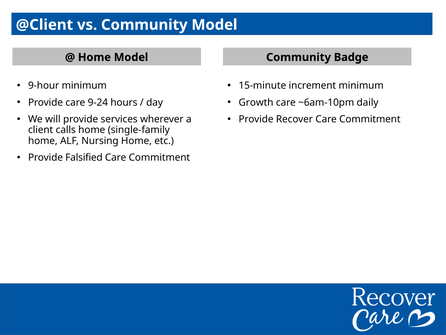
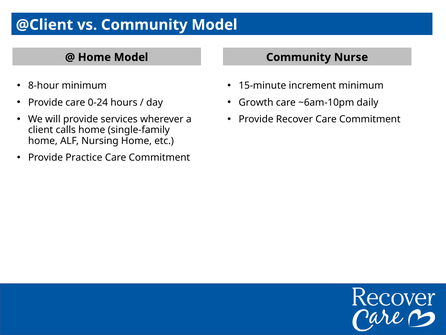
Badge: Badge -> Nurse (351, 57)
9-hour: 9-hour -> 8-hour (44, 85)
9-24: 9-24 -> 0-24 (98, 102)
Falsified: Falsified -> Practice (84, 157)
